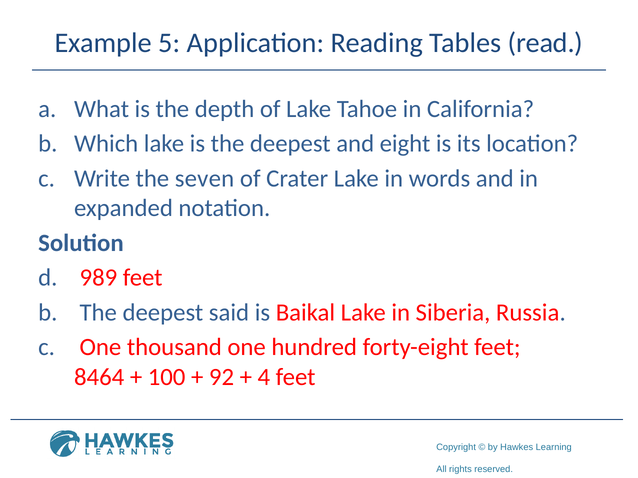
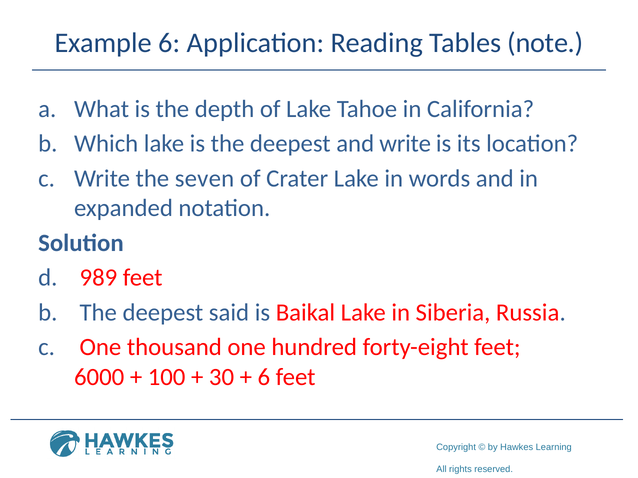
Example 5: 5 -> 6 (169, 43)
read: read -> note (545, 43)
and eight: eight -> write (405, 144)
8464: 8464 -> 6000 (99, 377)
92: 92 -> 30 (222, 377)
4: 4 -> 6 (264, 377)
